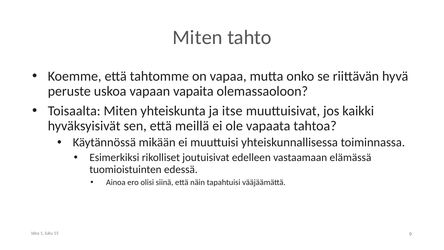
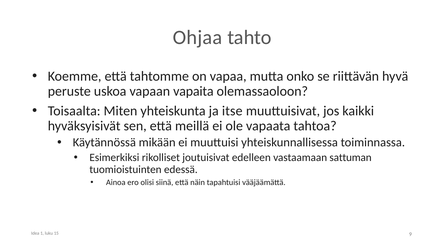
Miten: Miten -> Ohjaa (198, 37)
elämässä: elämässä -> sattuman (351, 157)
